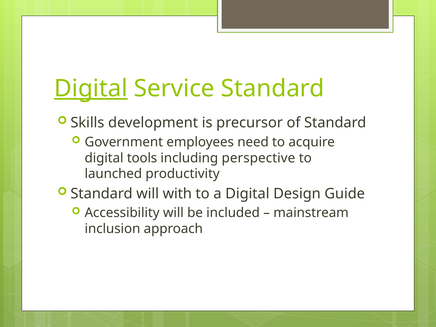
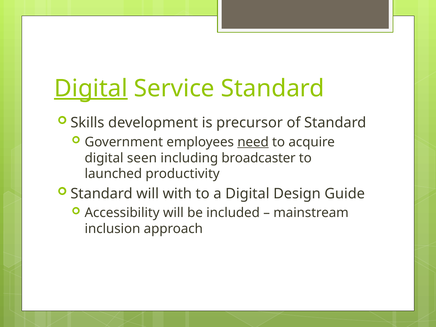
need underline: none -> present (253, 142)
tools: tools -> seen (142, 158)
perspective: perspective -> broadcaster (259, 158)
